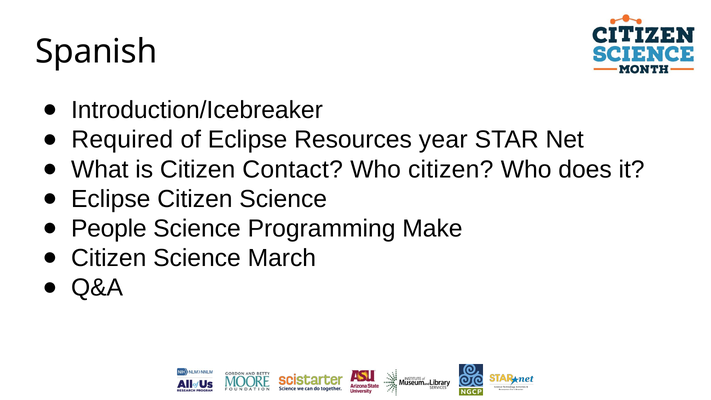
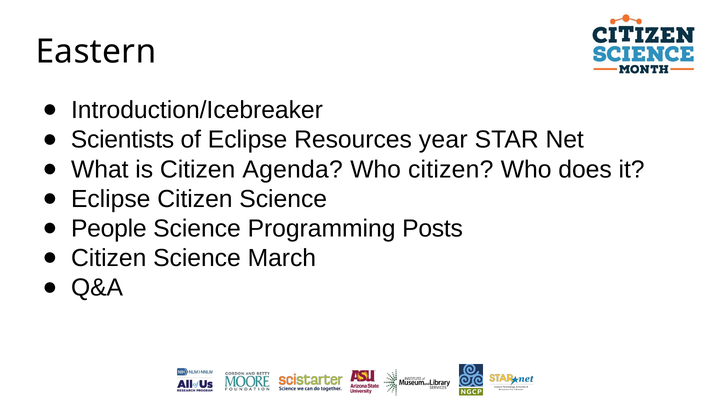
Spanish: Spanish -> Eastern (96, 52)
Required: Required -> Scientists (123, 140)
Contact: Contact -> Agenda (293, 169)
Make: Make -> Posts (433, 229)
